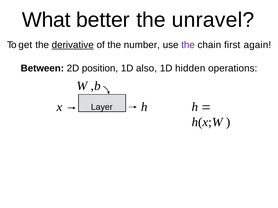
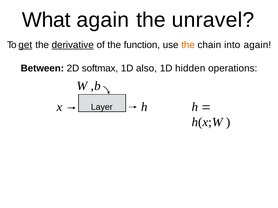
What better: better -> again (103, 20)
get underline: none -> present (25, 45)
number: number -> function (142, 45)
the colour: purple -> orange (188, 45)
first: first -> into (232, 45)
position: position -> softmax (100, 68)
